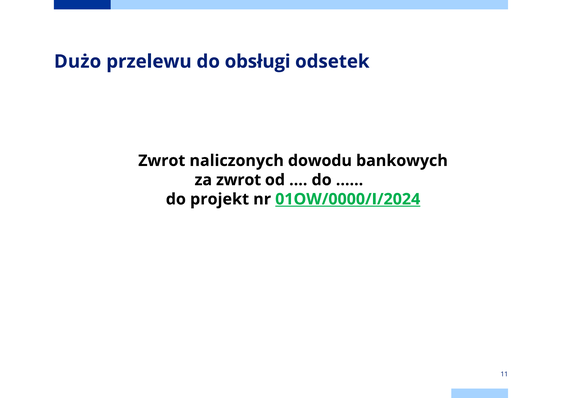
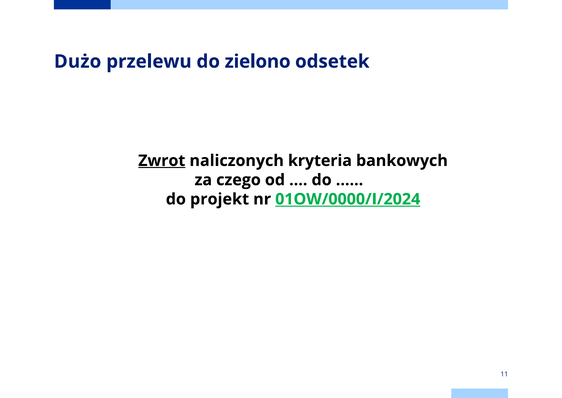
obsługi: obsługi -> zielono (258, 61)
Zwrot underline: none -> present (162, 160)
dowodu: dowodu -> kryteria (320, 160)
za zwrot: zwrot -> czego (239, 180)
